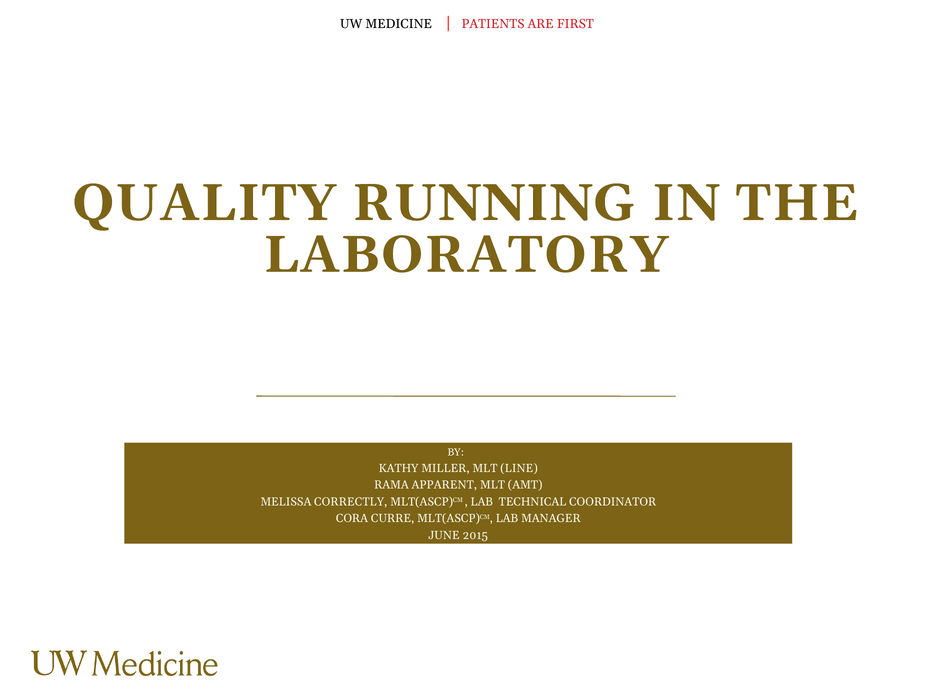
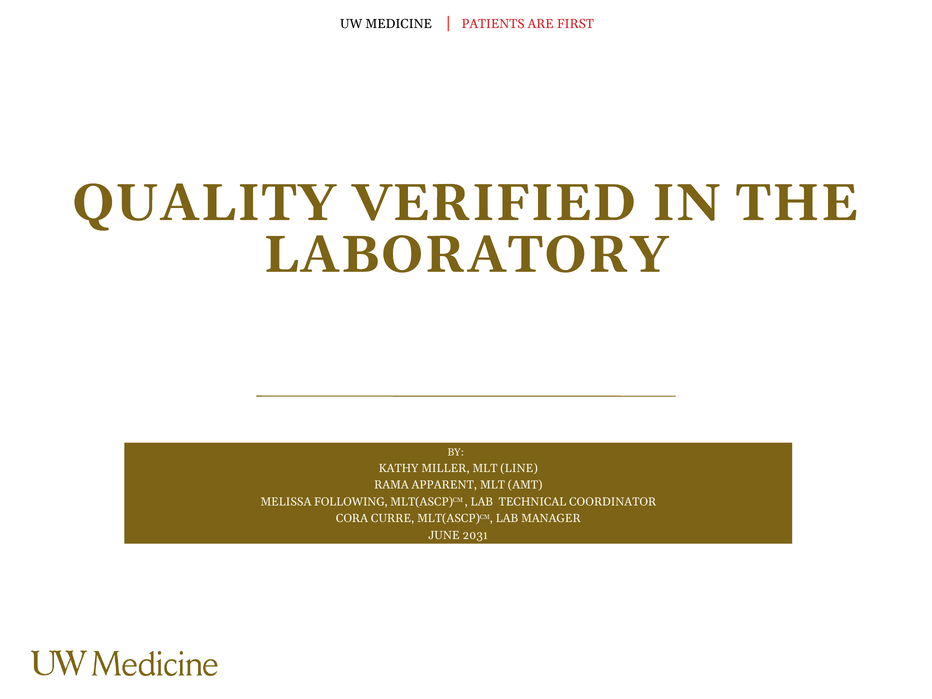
RUNNING: RUNNING -> VERIFIED (494, 203)
CORRECTLY: CORRECTLY -> FOLLOWING (351, 502)
2015: 2015 -> 2031 (475, 535)
